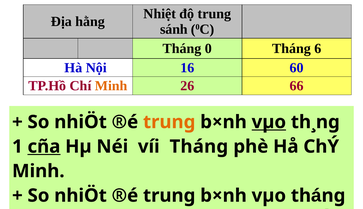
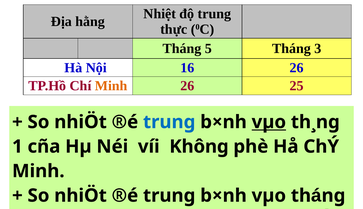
sánh: sánh -> thực (174, 29)
0: 0 -> 5 (208, 49)
6: 6 -> 3 (318, 49)
16 60: 60 -> 26 (297, 68)
66: 66 -> 25 (297, 86)
trung colour: orange -> blue (169, 122)
cña underline: present -> none (44, 147)
víi Tháng: Tháng -> Không (199, 147)
